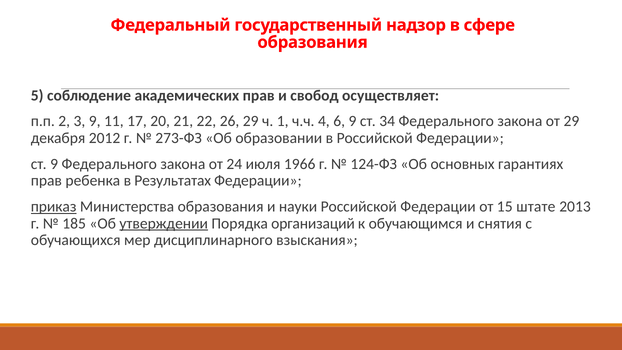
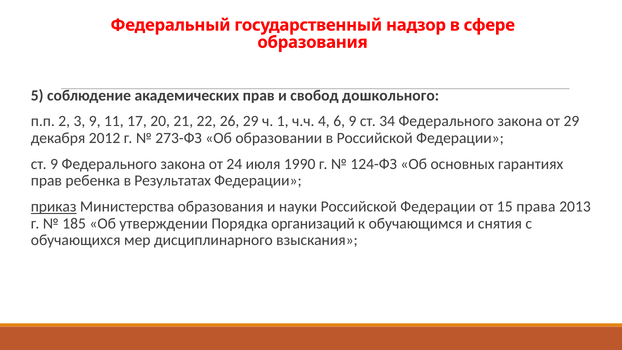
осуществляет: осуществляет -> дошкольного (391, 95)
1966: 1966 -> 1990 (300, 164)
штате: штате -> права (536, 207)
утверждении underline: present -> none (164, 223)
